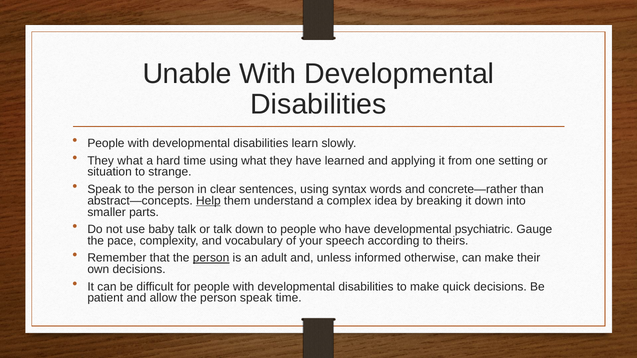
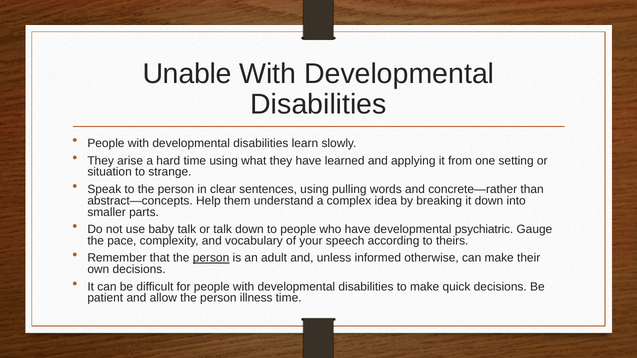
They what: what -> arise (130, 161)
syntax: syntax -> pulling (349, 189)
Help underline: present -> none (208, 201)
person speak: speak -> illness (256, 298)
